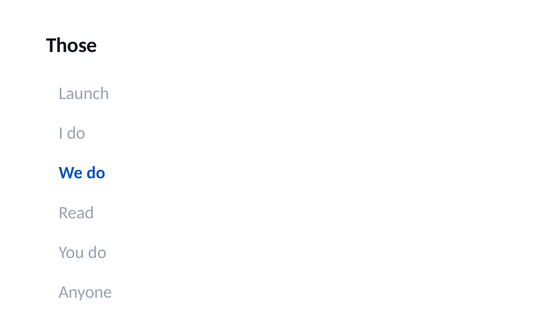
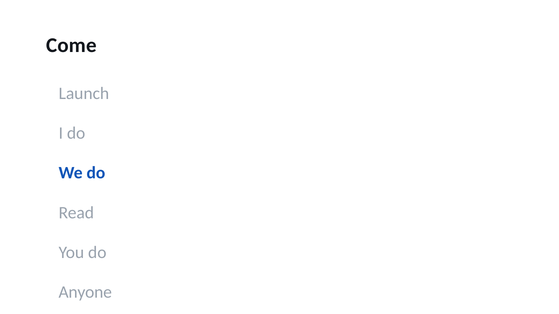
Those: Those -> Come (71, 45)
